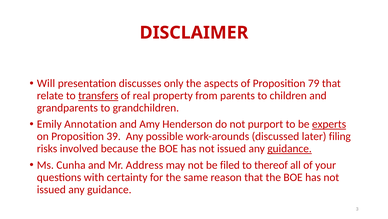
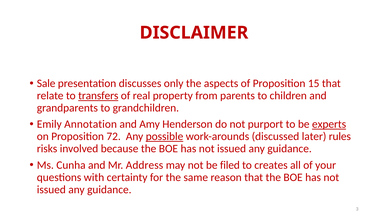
Will: Will -> Sale (46, 83)
79: 79 -> 15 (314, 83)
39: 39 -> 72 (114, 136)
possible underline: none -> present (165, 136)
filing: filing -> rules (340, 136)
guidance underline: present -> none (290, 148)
thereof: thereof -> creates (271, 165)
